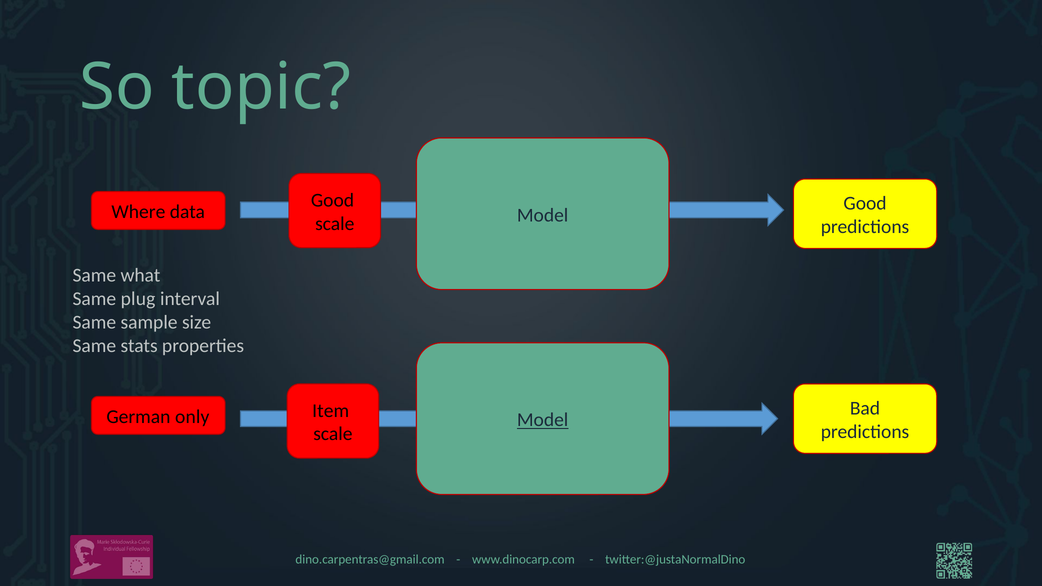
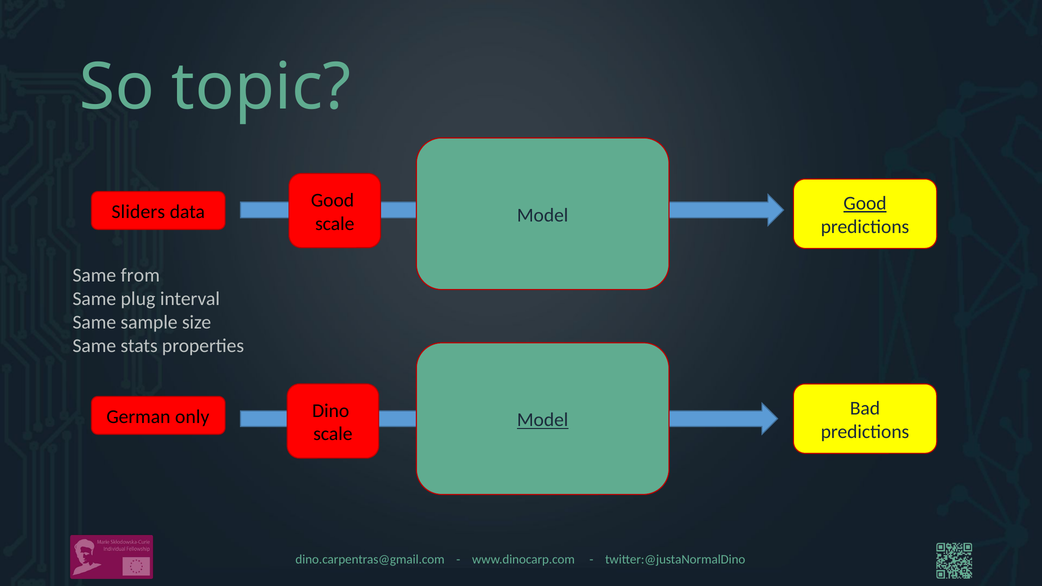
Where: Where -> Sliders (138, 212)
Good underline: none -> present (865, 203)
what: what -> from (140, 275)
Item: Item -> Dino (331, 411)
